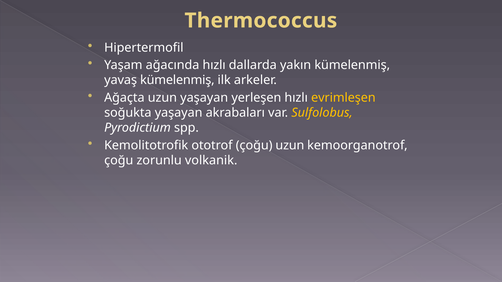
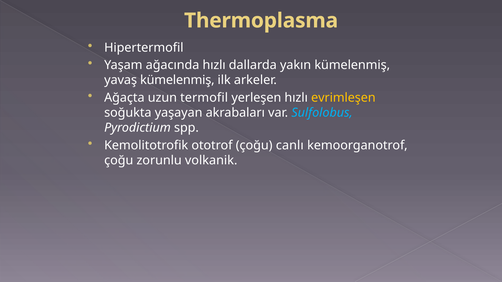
Thermococcus: Thermococcus -> Thermoplasma (261, 21)
uzun yaşayan: yaşayan -> termofil (204, 98)
Sulfolobus colour: yellow -> light blue (322, 113)
çoğu uzun: uzun -> canlı (290, 146)
